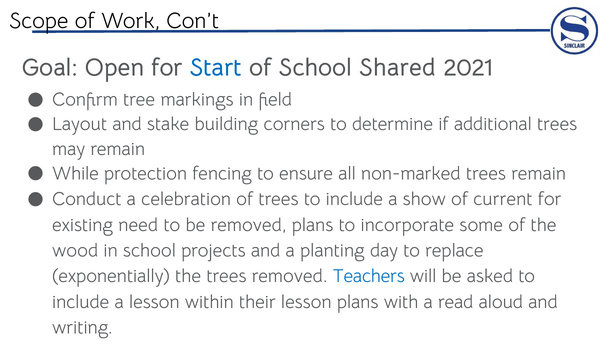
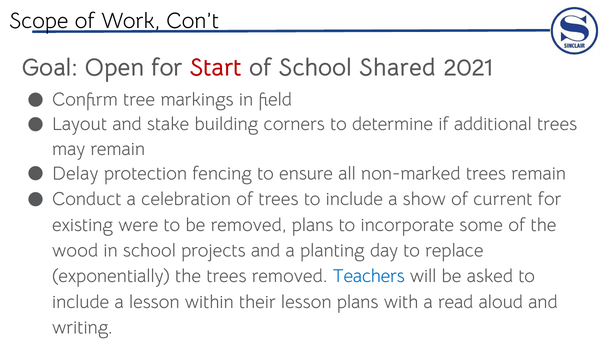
Start colour: blue -> red (216, 68)
While: While -> Delay (75, 174)
need: need -> were (138, 225)
